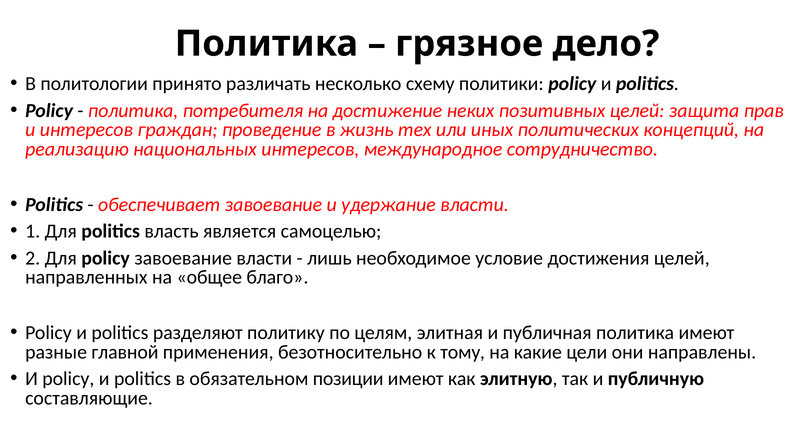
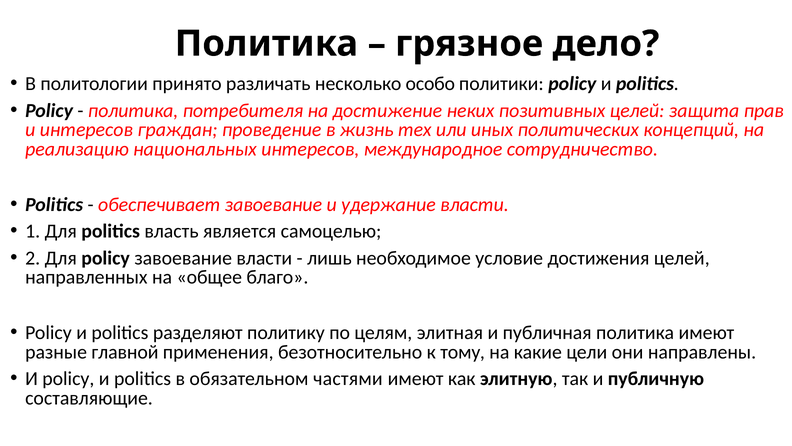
схему: схему -> особо (430, 84)
позиции: позиции -> частями (348, 378)
